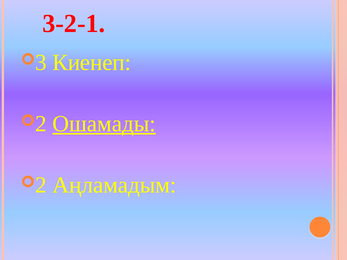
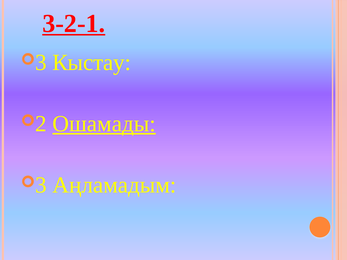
3-2-1 underline: none -> present (74, 24)
Киенеп: Киенеп -> Кыстау (92, 63)
2: 2 -> 3 (41, 185)
